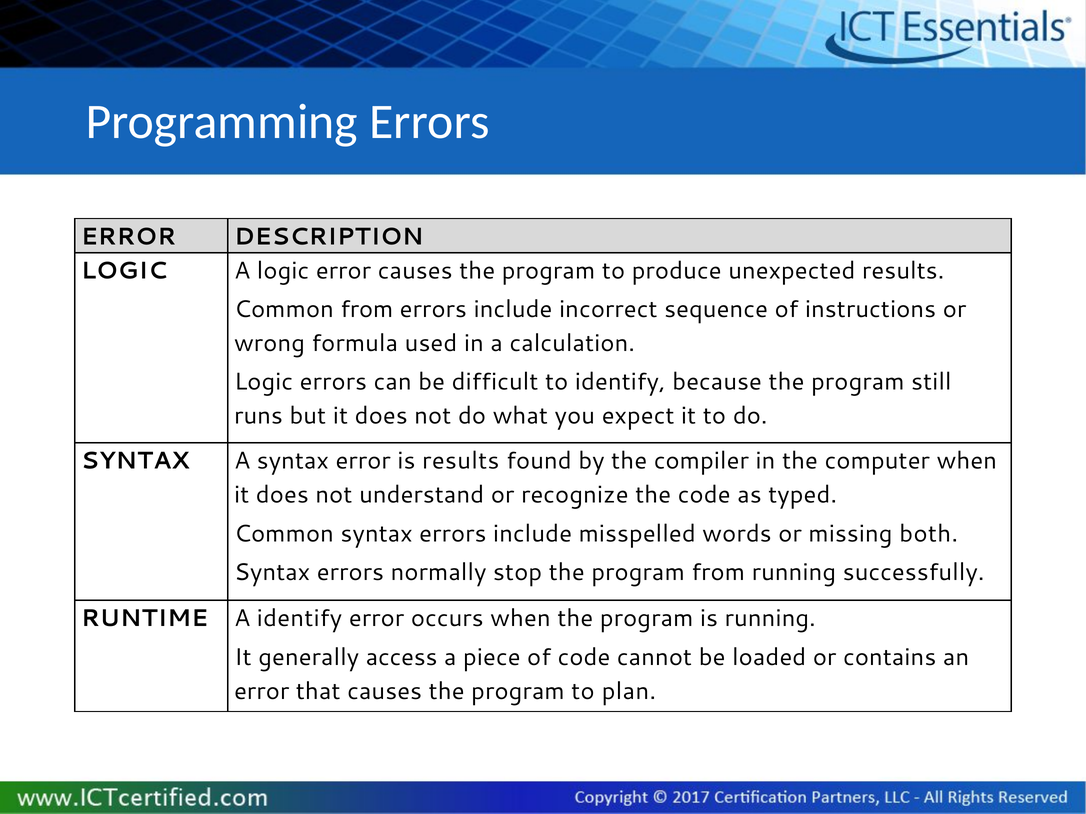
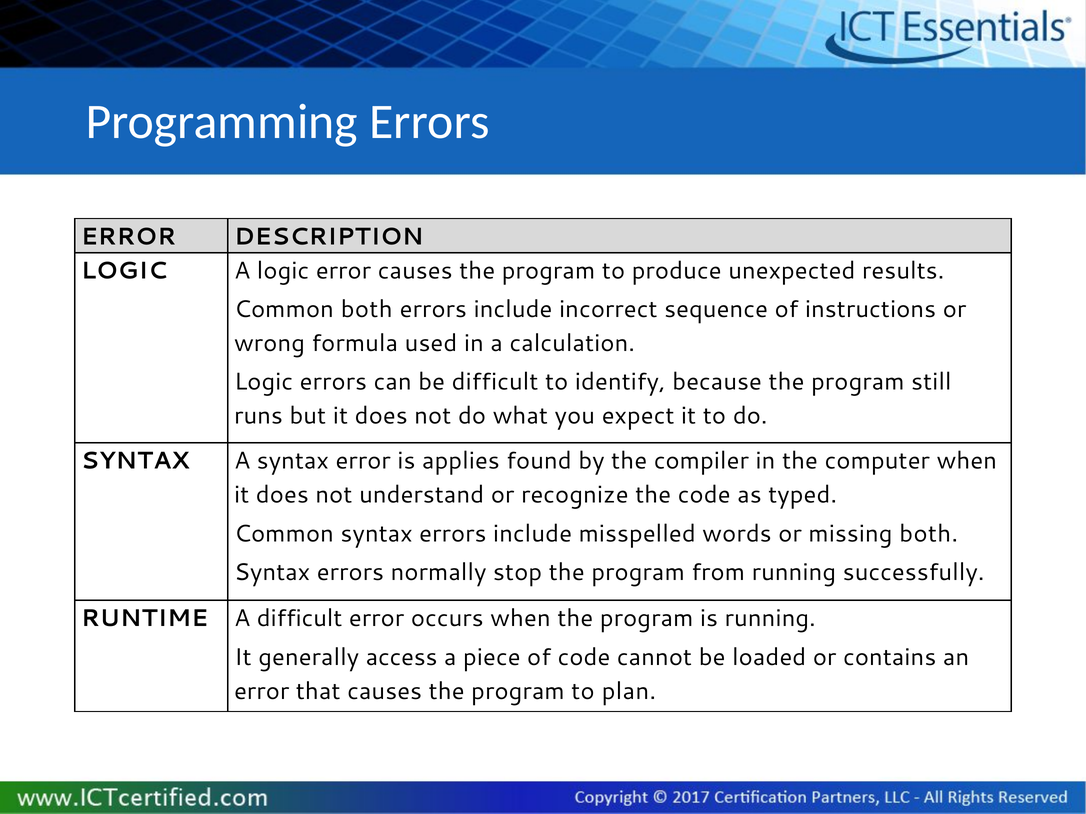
Common from: from -> both (367, 310)
is results: results -> applies (461, 461)
A identify: identify -> difficult (300, 619)
